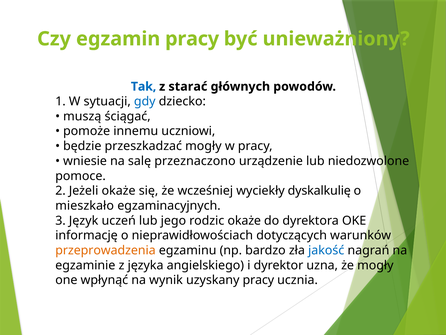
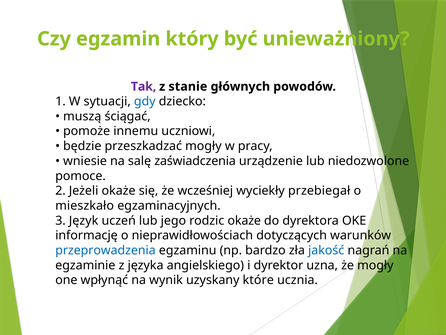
egzamin pracy: pracy -> który (192, 39)
Tak colour: blue -> purple (144, 86)
starać: starać -> stanie (188, 86)
przeznaczono: przeznaczono -> zaświadczenia (195, 161)
dyskalkulię: dyskalkulię -> przebiegał (319, 191)
przeprowadzenia colour: orange -> blue (105, 250)
uzyskany pracy: pracy -> które (258, 280)
